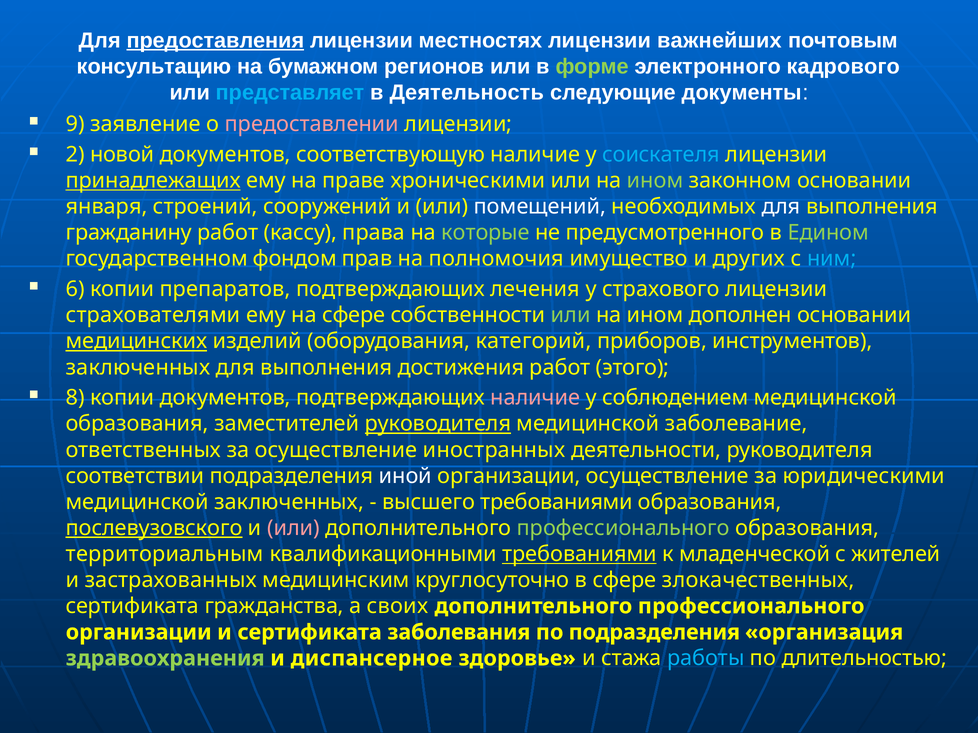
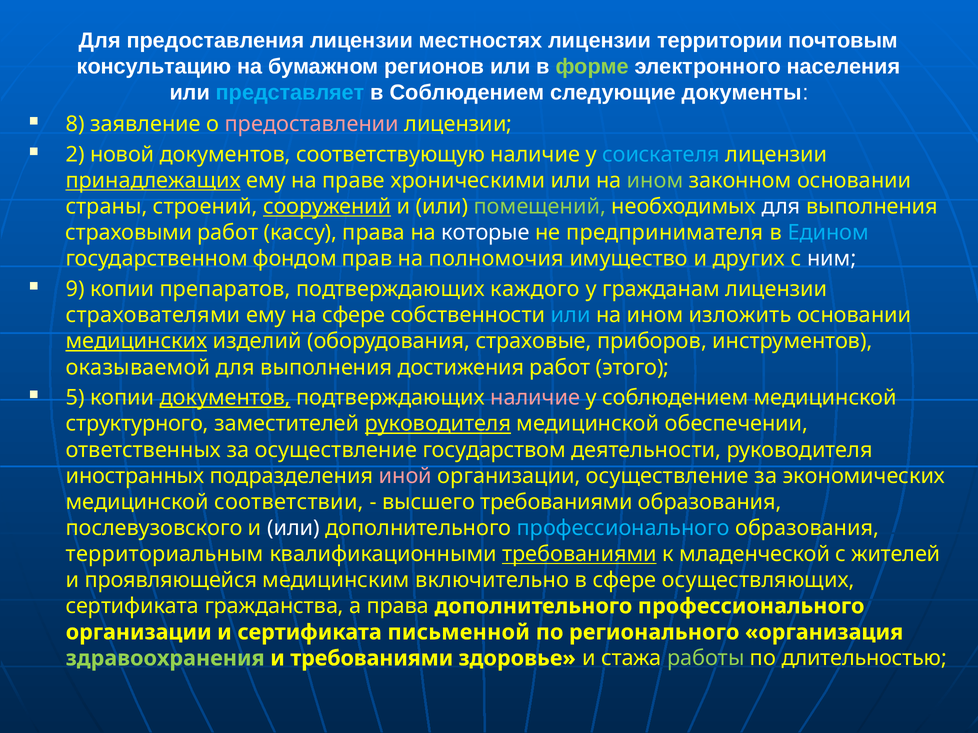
предоставления underline: present -> none (215, 41)
важнейших: важнейших -> территории (720, 41)
кадрового: кадрового -> населения (844, 67)
в Деятельность: Деятельность -> Соблюдением (467, 93)
9: 9 -> 8 (75, 124)
января: января -> страны (107, 207)
сооружений underline: none -> present (327, 207)
помещений colour: white -> light green (540, 207)
гражданину: гражданину -> страховыми (129, 233)
которые colour: light green -> white (486, 233)
предусмотренного: предусмотренного -> предпринимателя (665, 233)
Едином colour: light green -> light blue (828, 233)
ним colour: light blue -> white (832, 259)
6: 6 -> 9 (75, 289)
лечения: лечения -> каждого (535, 289)
страхового: страхового -> гражданам (661, 289)
или colour: light green -> light blue (571, 315)
дополнен: дополнен -> изложить (740, 315)
категорий: категорий -> страховые (534, 342)
заключенных: заключенных -> оказываемой (138, 368)
8: 8 -> 5 (75, 398)
документов underline: none -> present (225, 398)
образования: образования -> структурного (137, 424)
заболевание: заболевание -> обеспечении (736, 424)
иностранных: иностранных -> государством (494, 450)
соответствии: соответствии -> иностранных (135, 476)
иной colour: white -> pink (405, 476)
юридическими: юридическими -> экономических (864, 476)
медицинской заключенных: заключенных -> соответствии (289, 502)
послевузовского underline: present -> none (154, 528)
или colour: pink -> white (293, 528)
профессионального colour: light green -> light blue (623, 528)
застрахованных: застрахованных -> проявляющейся (171, 581)
круглосуточно: круглосуточно -> включительно (492, 581)
злокачественных: злокачественных -> осуществляющих (758, 581)
а своих: своих -> права (398, 607)
заболевания: заболевания -> письменной (459, 633)
по подразделения: подразделения -> регионального (654, 633)
и диспансерное: диспансерное -> требованиями (372, 659)
работы colour: light blue -> light green (706, 659)
